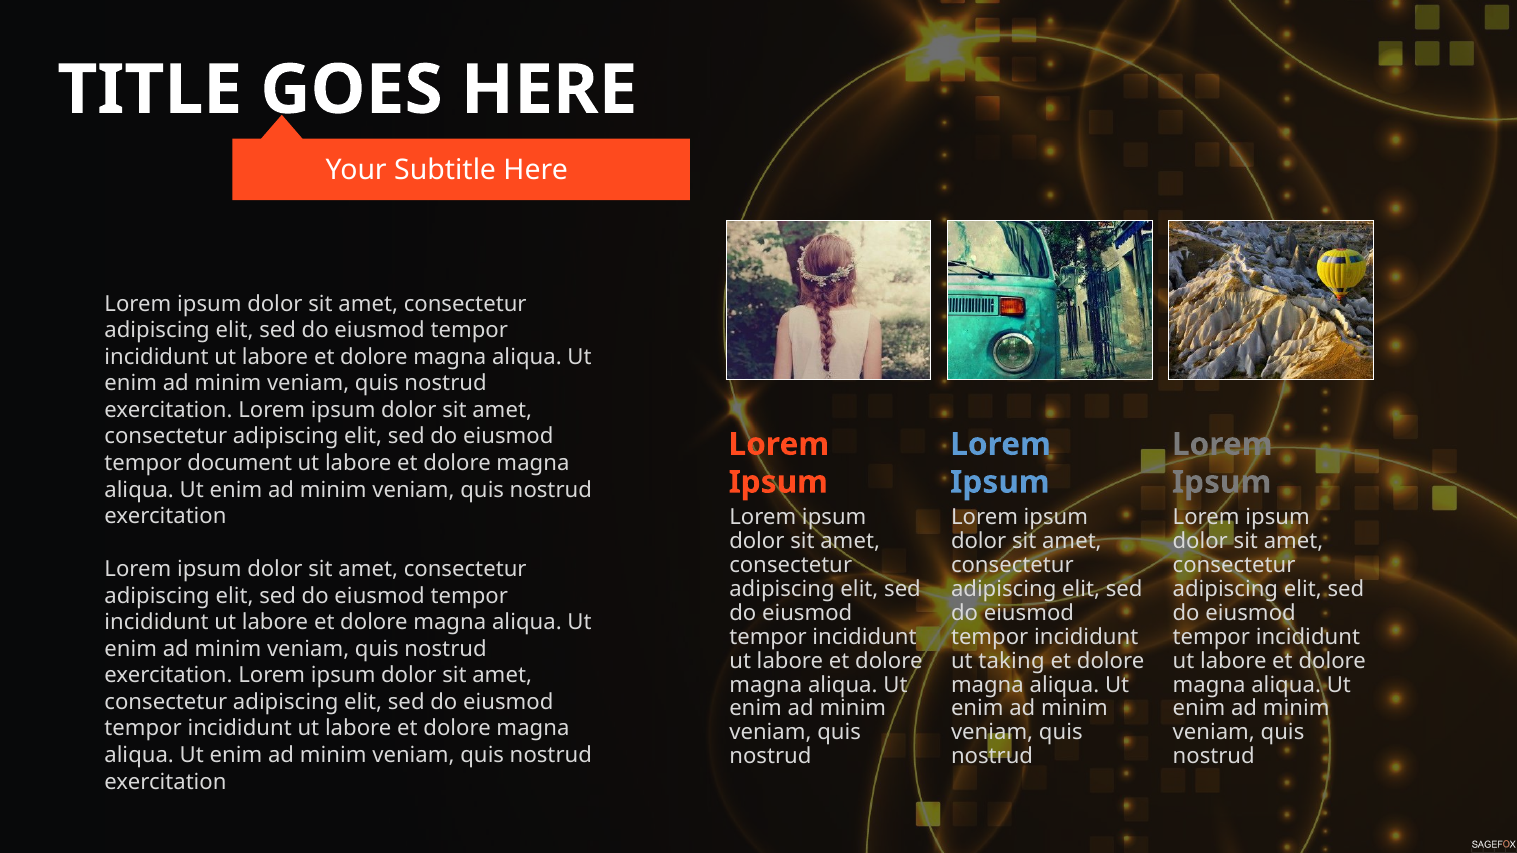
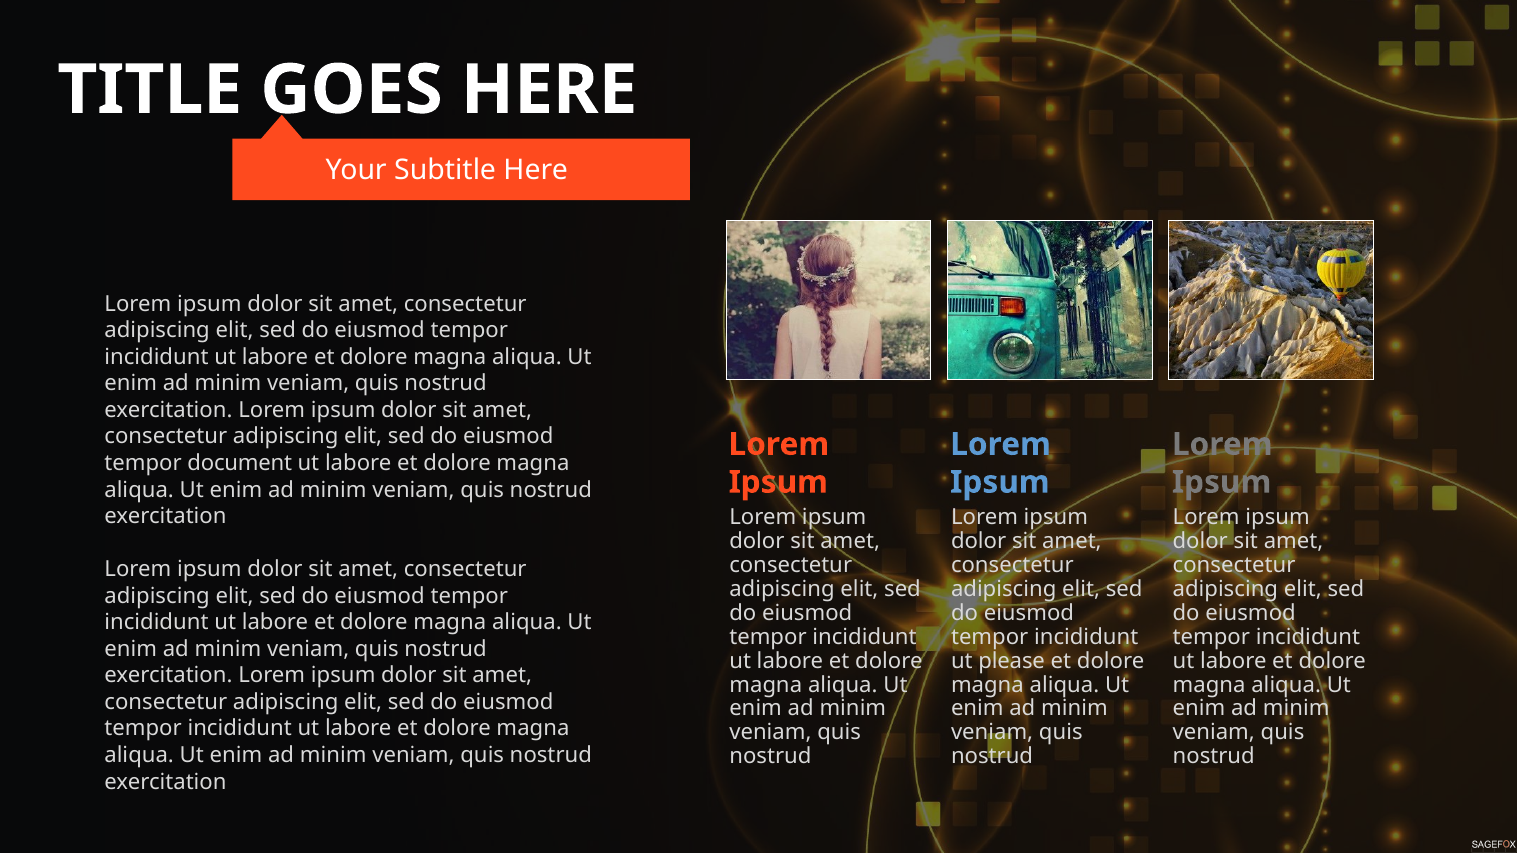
taking: taking -> please (1012, 661)
